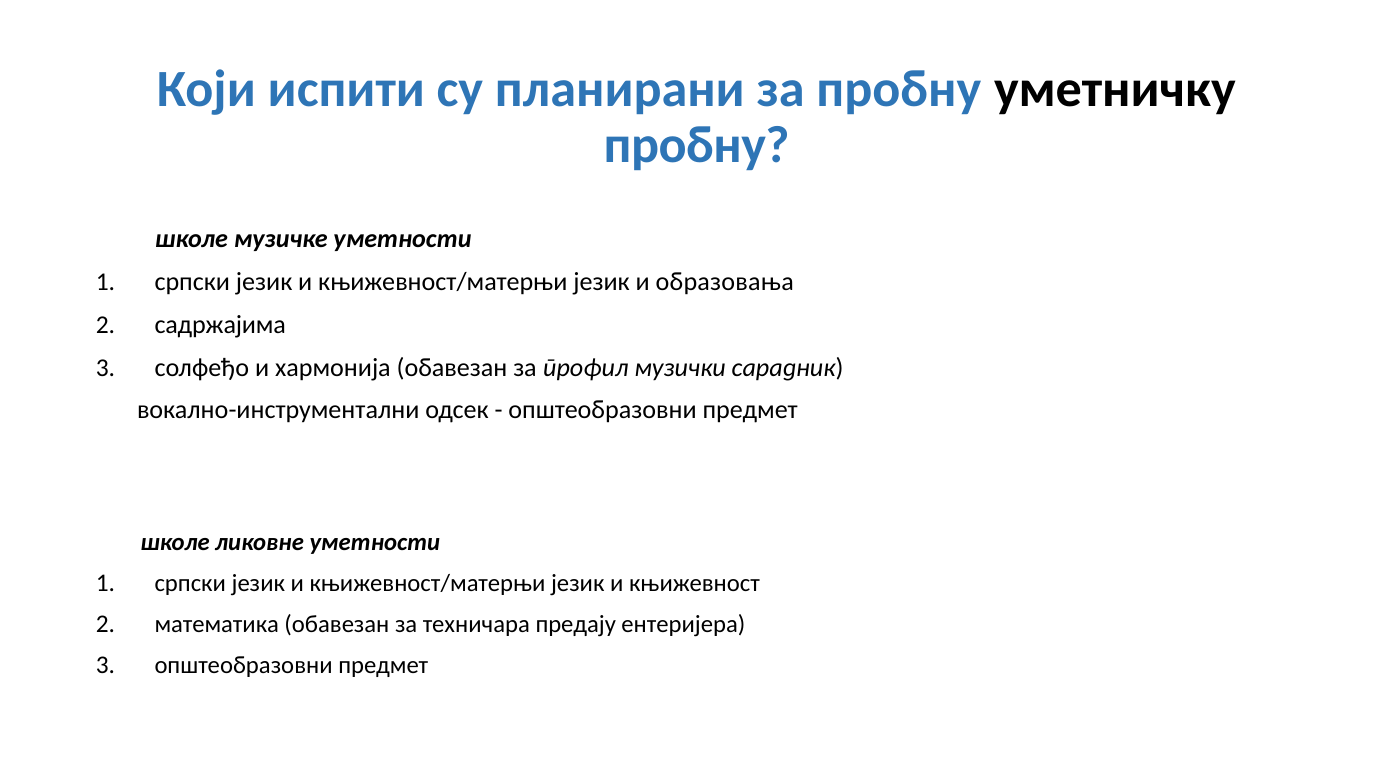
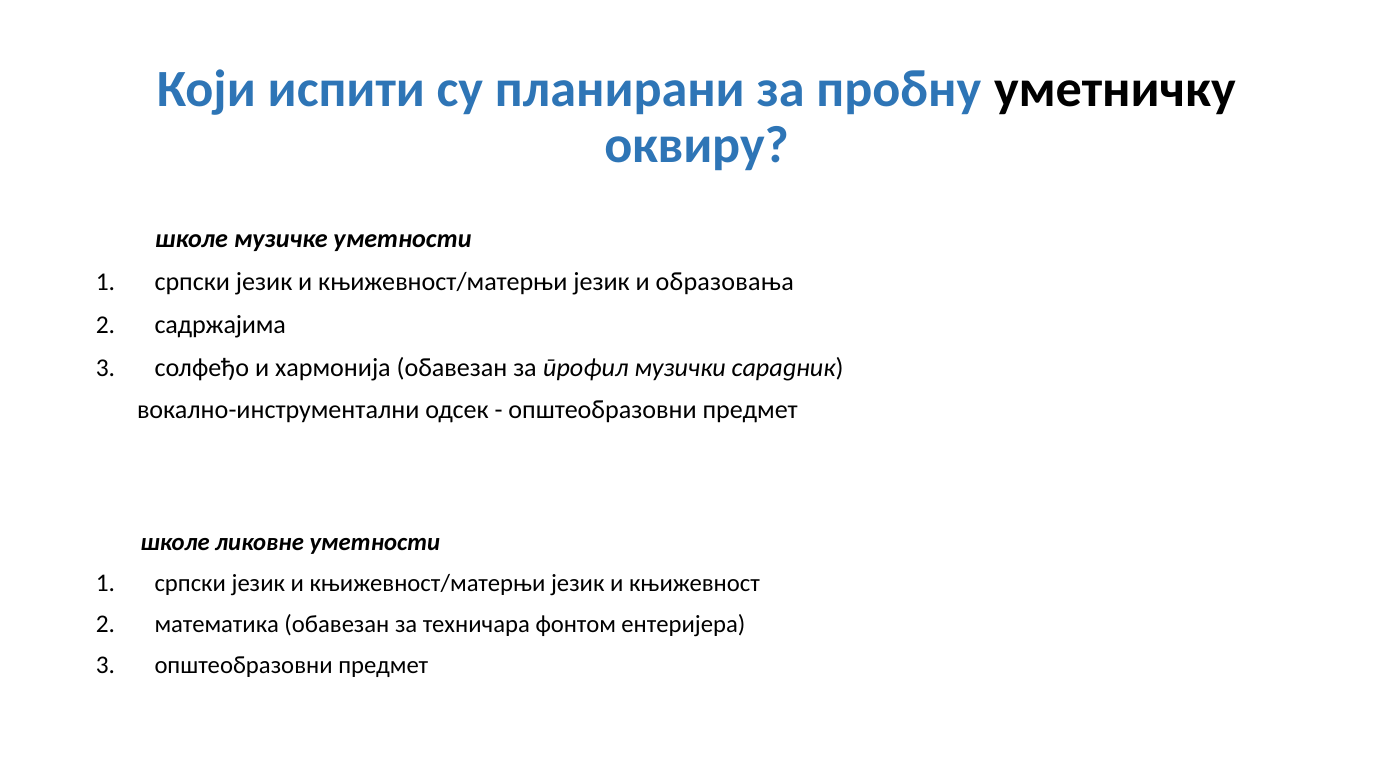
пробну: пробну -> оквиру (697, 145)
предају: предају -> фонтом (576, 624)
